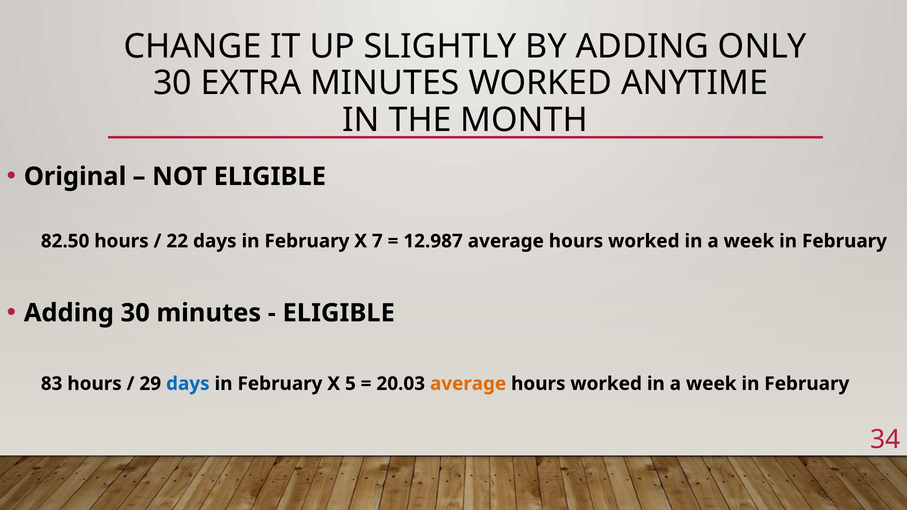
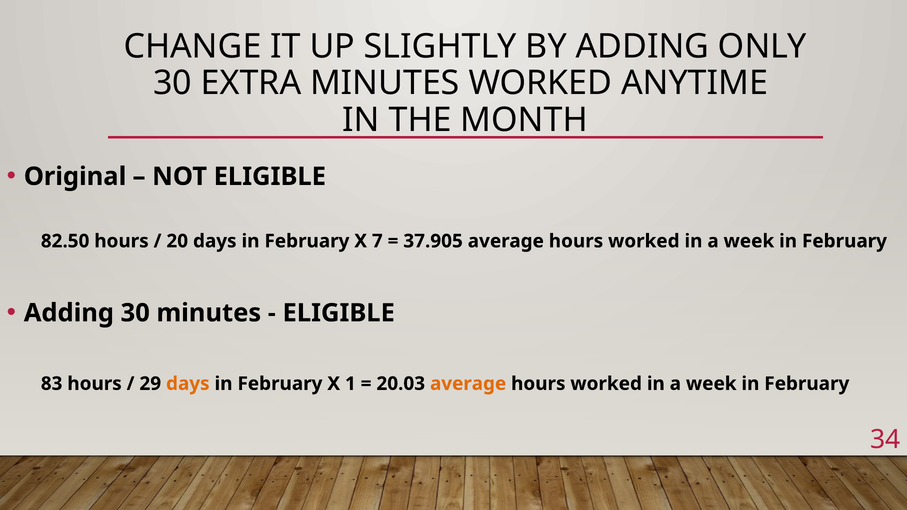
22: 22 -> 20 (177, 241)
12.987: 12.987 -> 37.905 (433, 241)
days colour: blue -> orange (188, 384)
5: 5 -> 1 (350, 384)
